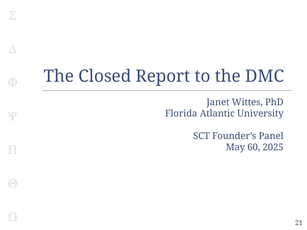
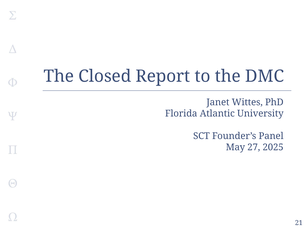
60: 60 -> 27 (254, 147)
